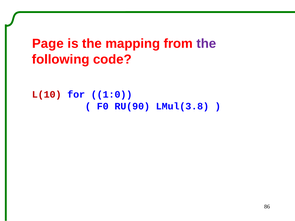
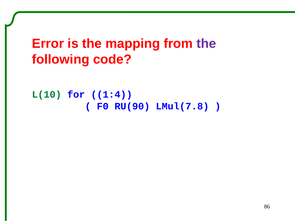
Page: Page -> Error (48, 44)
L(10 colour: red -> green (47, 95)
1:0: 1:0 -> 1:4 (112, 95)
LMul(3.8: LMul(3.8 -> LMul(7.8 (182, 106)
